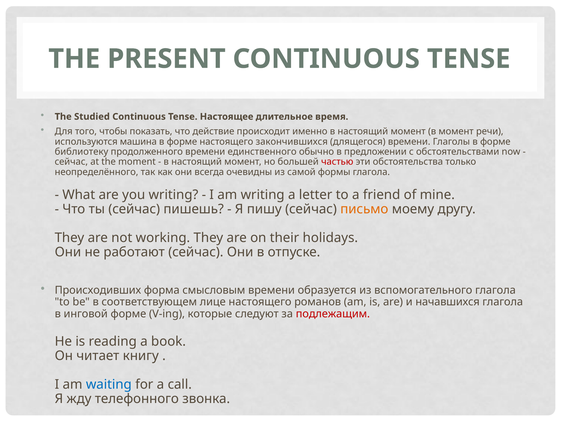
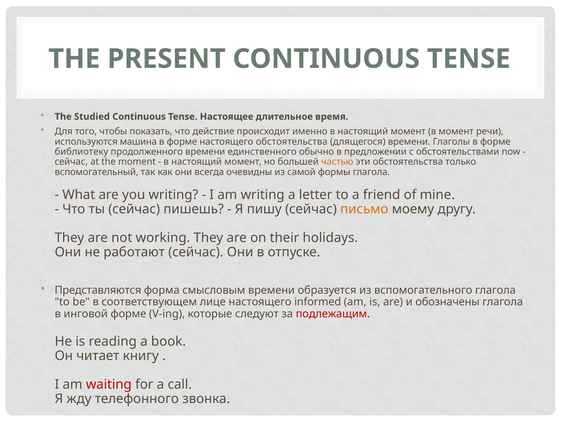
настоящего закончившихся: закончившихся -> обстоятельства (292, 142)
частью colour: red -> orange (337, 162)
неопределённого: неопределённого -> вспомогательный (97, 172)
Происходивших: Происходивших -> Представляются (98, 290)
романов: романов -> informed (318, 302)
начавшихся: начавшихся -> обозначены (448, 302)
waiting colour: blue -> red (109, 384)
